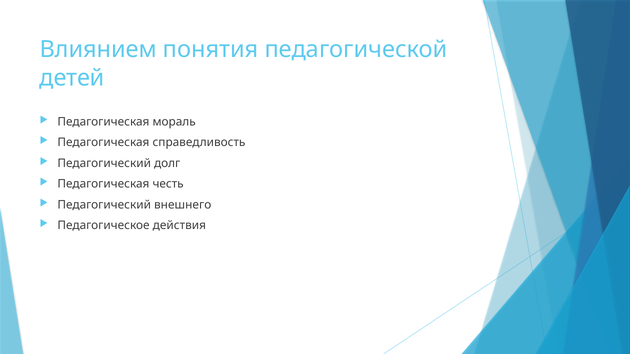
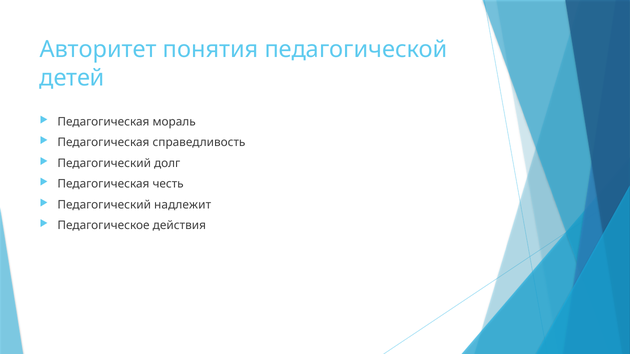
Влиянием: Влиянием -> Авторитет (98, 50)
внешнего: внешнего -> надлежит (183, 205)
